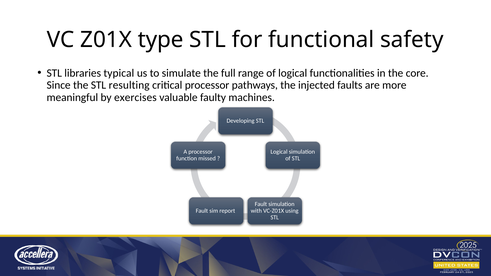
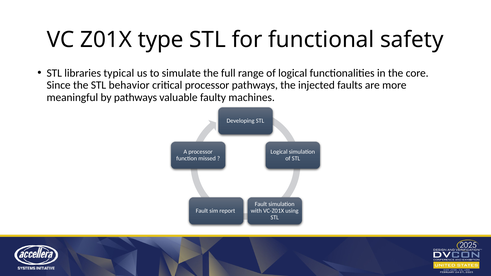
resulting: resulting -> behavior (129, 85)
by exercises: exercises -> pathways (136, 97)
